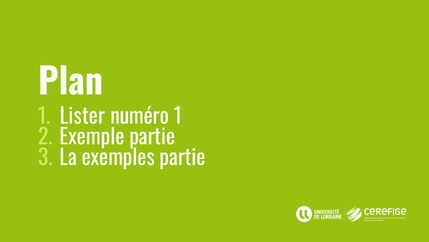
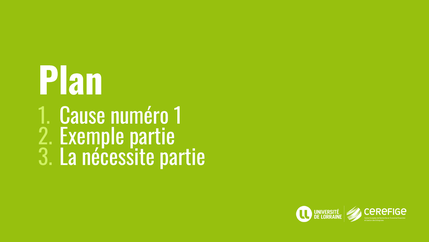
Lister: Lister -> Cause (83, 117)
exemples: exemples -> nécessite (118, 158)
